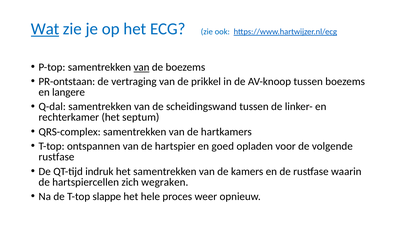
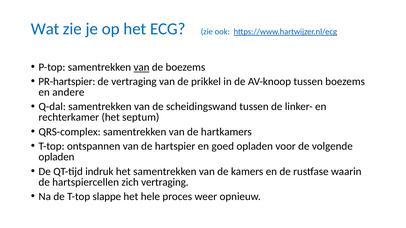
Wat underline: present -> none (45, 29)
PR-ontstaan: PR-ontstaan -> PR-hartspier (67, 82)
langere: langere -> andere (68, 92)
rustfase: rustfase -> opladen (56, 157)
zich wegraken: wegraken -> vertraging (165, 182)
